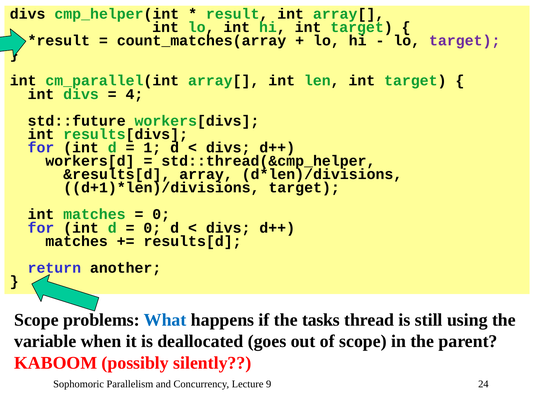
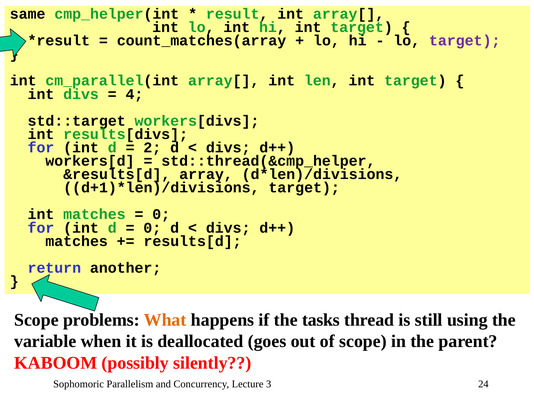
divs: divs -> same (28, 14)
std::future: std::future -> std::target (77, 121)
1: 1 -> 2 (152, 147)
What colour: blue -> orange (165, 320)
9: 9 -> 3 (269, 383)
